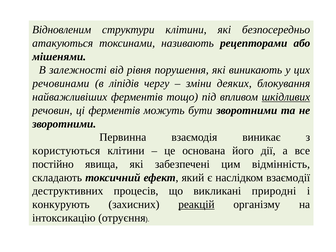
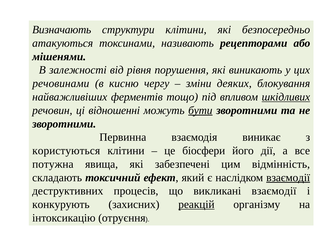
Відновленим: Відновленим -> Визначають (62, 30)
ліпідів: ліпідів -> кисню (124, 83)
ці ферментів: ферментів -> відношенні (114, 110)
бути underline: none -> present (200, 110)
основана: основана -> біосфери (204, 151)
постійно: постійно -> потужна (53, 164)
взаємодії underline: none -> present (288, 178)
викликані природні: природні -> взаємодії (274, 191)
